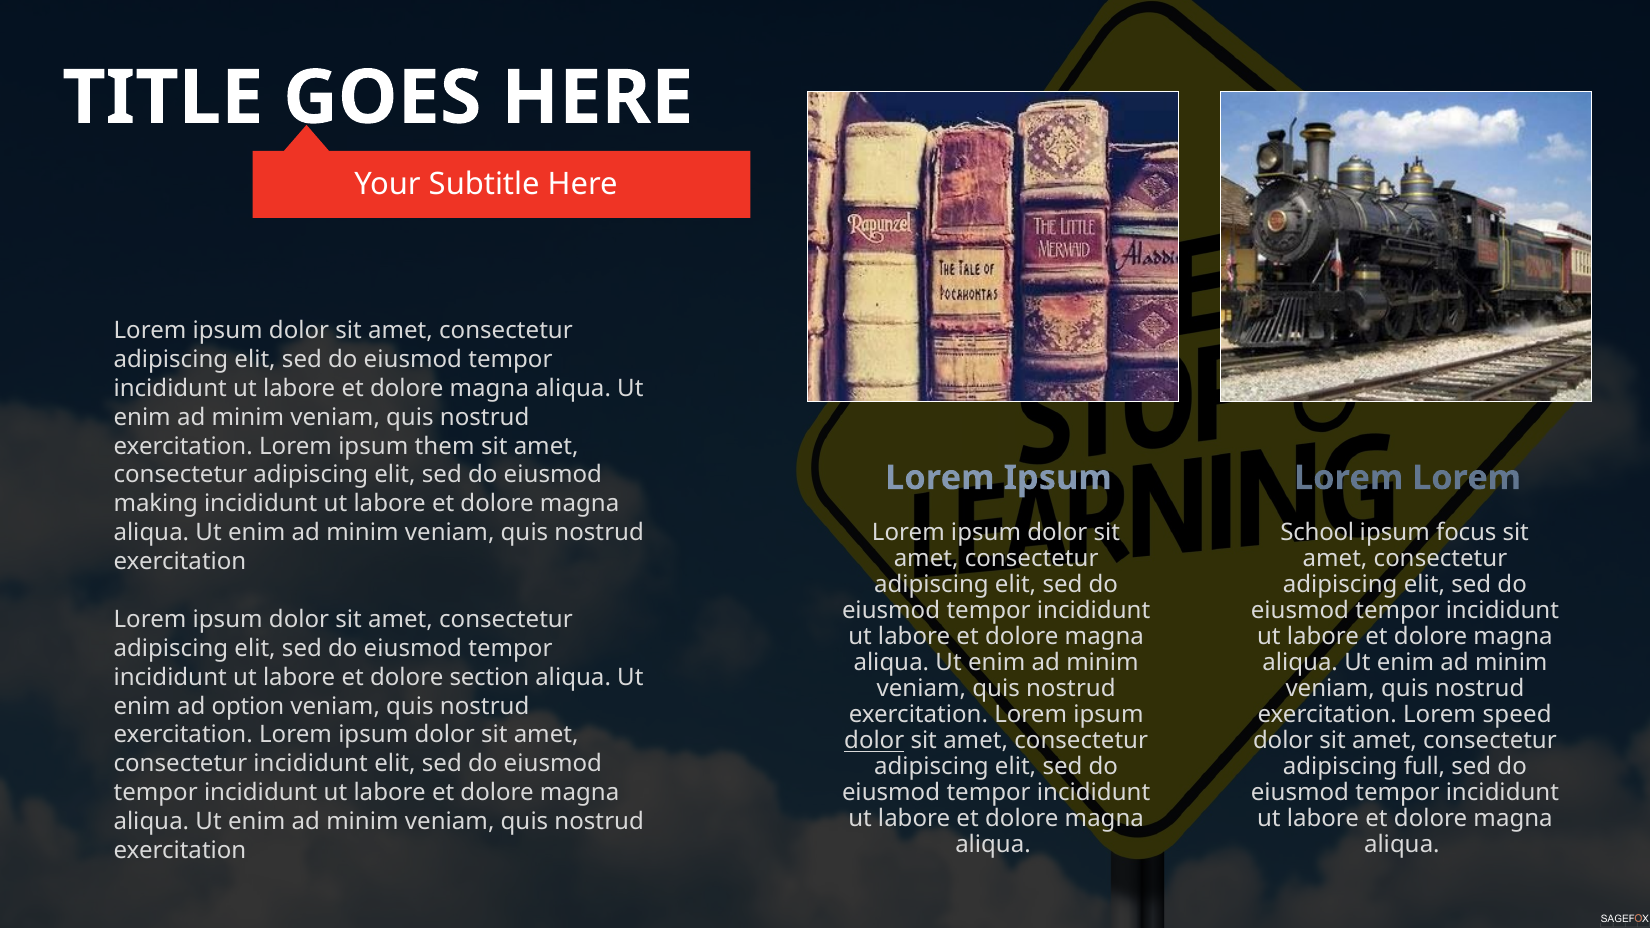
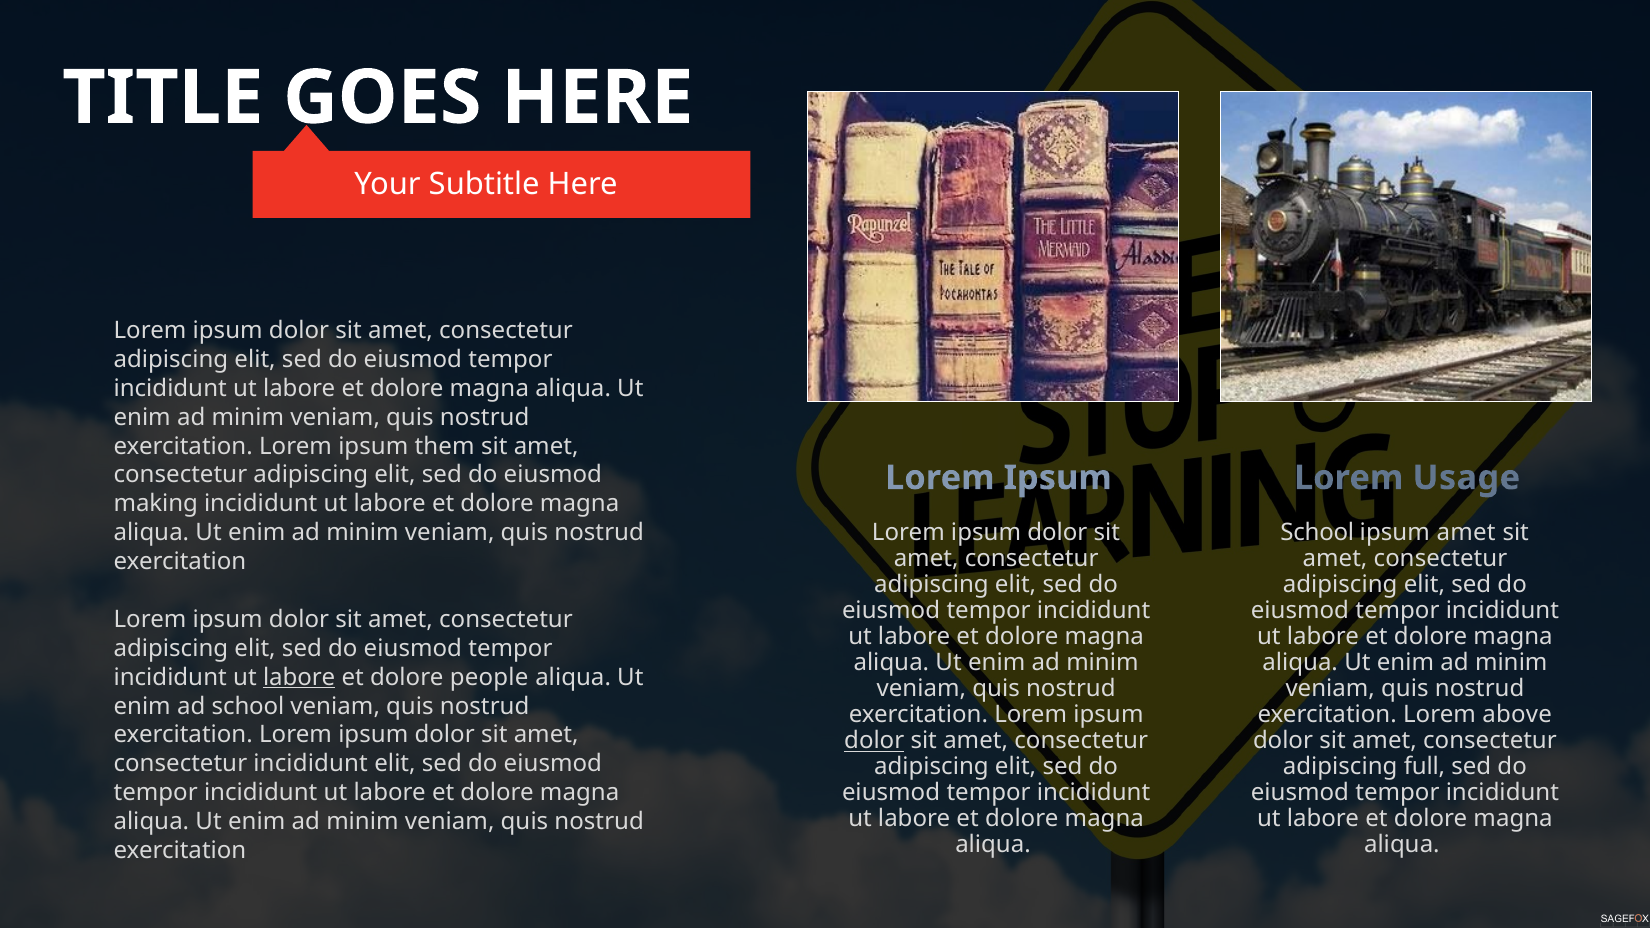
Lorem Lorem: Lorem -> Usage (1466, 478)
ipsum focus: focus -> amet (1466, 533)
labore underline: none -> present (299, 677)
section: section -> people (489, 677)
ad option: option -> school (248, 706)
speed: speed -> above (1517, 715)
